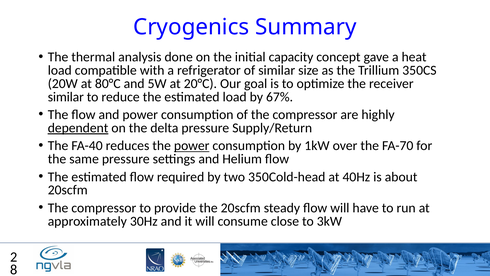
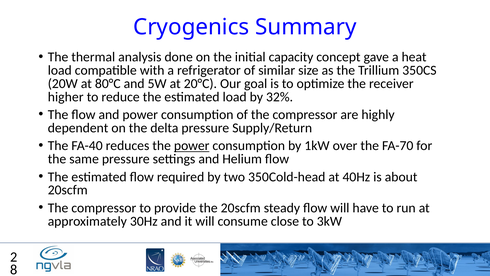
similar: similar -> higher (66, 97)
67%: 67% -> 32% (280, 97)
dependent underline: present -> none (78, 128)
